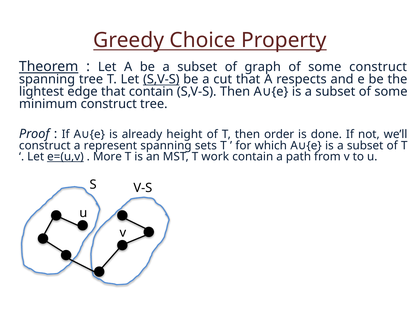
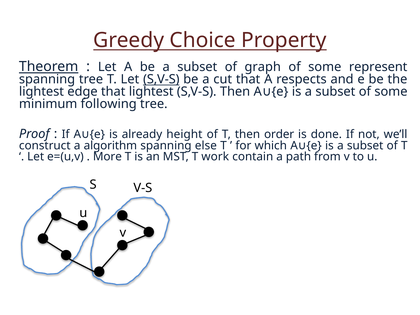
some construct: construct -> represent (378, 67)
that contain: contain -> lightest (151, 92)
minimum construct: construct -> following (109, 104)
represent: represent -> algorithm (110, 146)
sets: sets -> else (206, 146)
e=(u,v underline: present -> none (65, 157)
